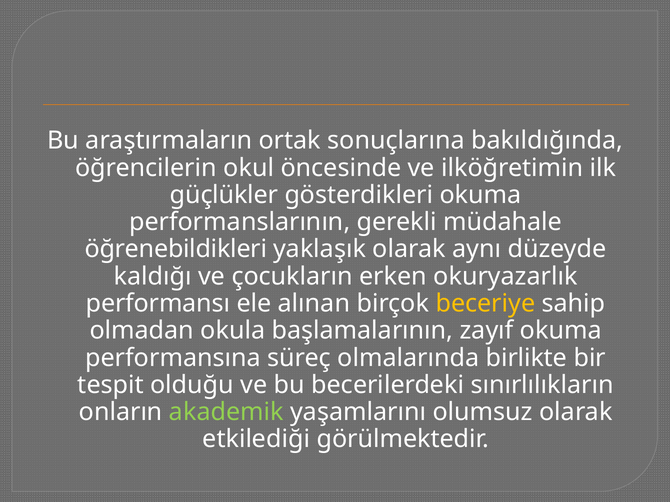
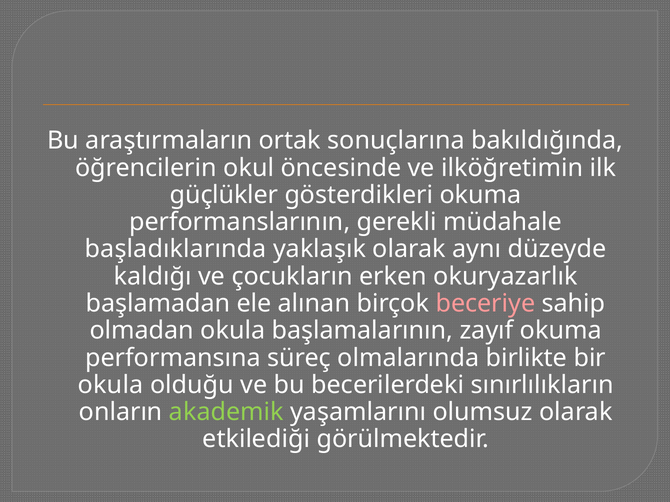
öğrenebildikleri: öğrenebildikleri -> başladıklarında (176, 249)
performansı: performansı -> başlamadan (158, 304)
beceriye colour: yellow -> pink (485, 304)
tespit: tespit -> okula (111, 385)
